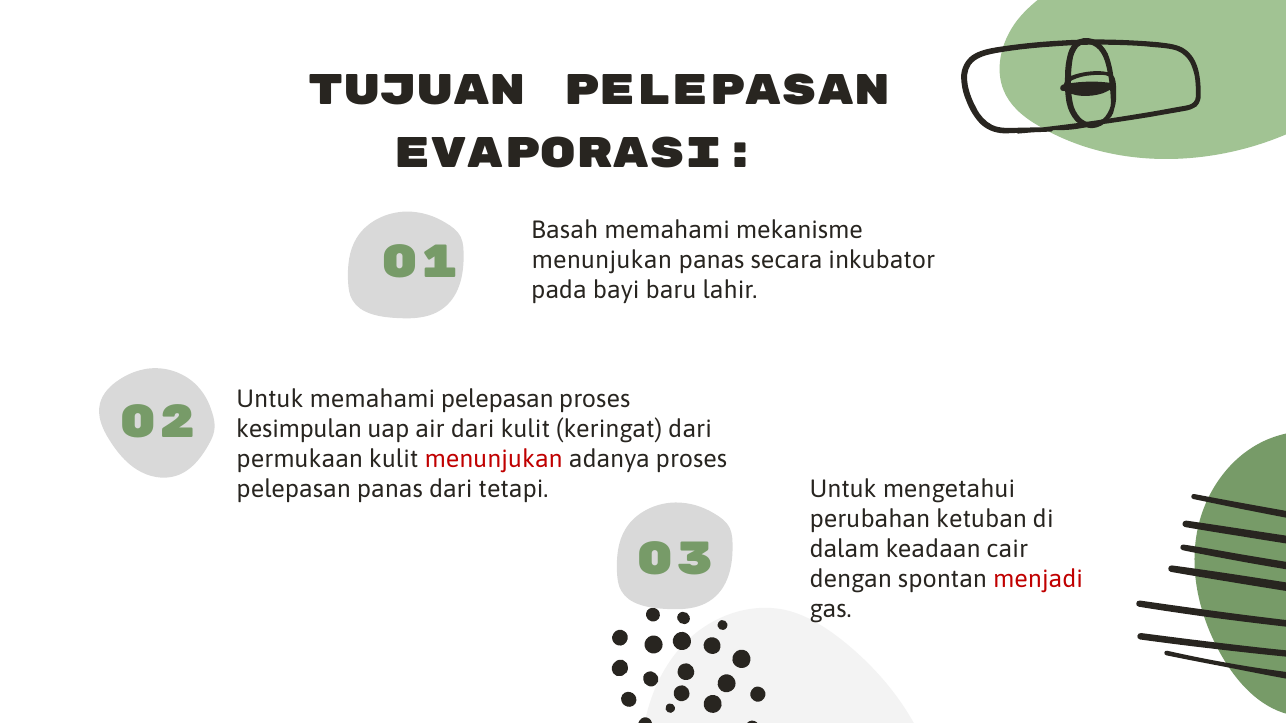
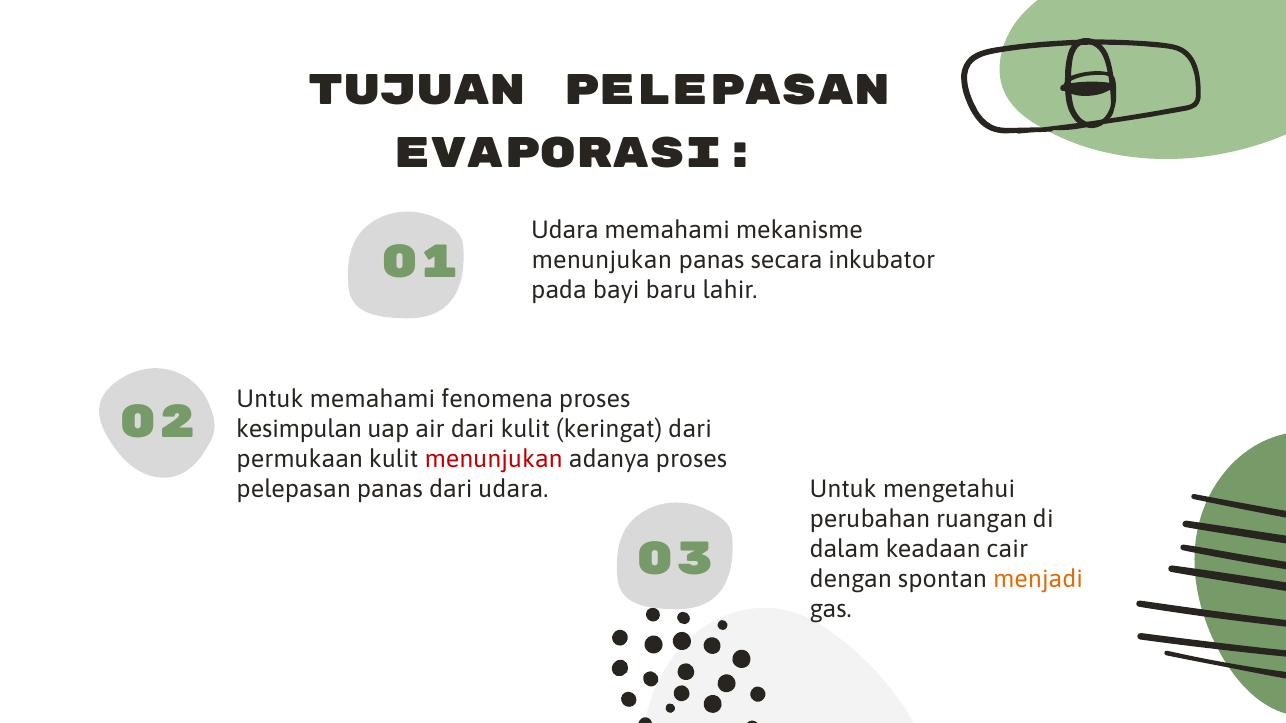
Basah: Basah -> Udara (565, 231)
memahami pelepasan: pelepasan -> fenomena (497, 399)
dari tetapi: tetapi -> udara (513, 489)
ketuban: ketuban -> ruangan (982, 520)
menjadi colour: red -> orange (1038, 580)
